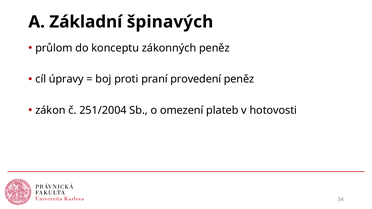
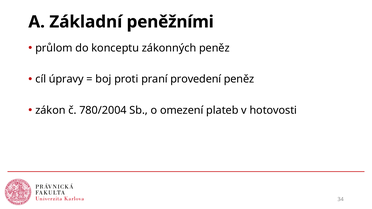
špinavých: špinavých -> peněžními (170, 22)
251/2004: 251/2004 -> 780/2004 (103, 110)
